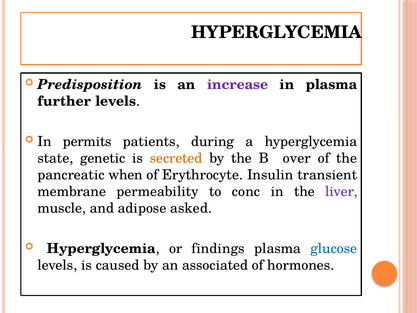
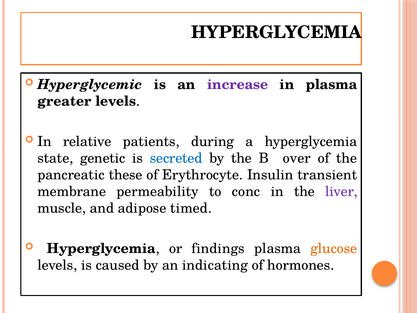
Predisposition: Predisposition -> Hyperglycemic (90, 84)
further: further -> greater (64, 101)
permits: permits -> relative (87, 141)
secreted colour: orange -> blue (176, 158)
when: when -> these (126, 175)
asked: asked -> timed (191, 208)
glucose colour: blue -> orange (334, 248)
associated: associated -> indicating (215, 265)
